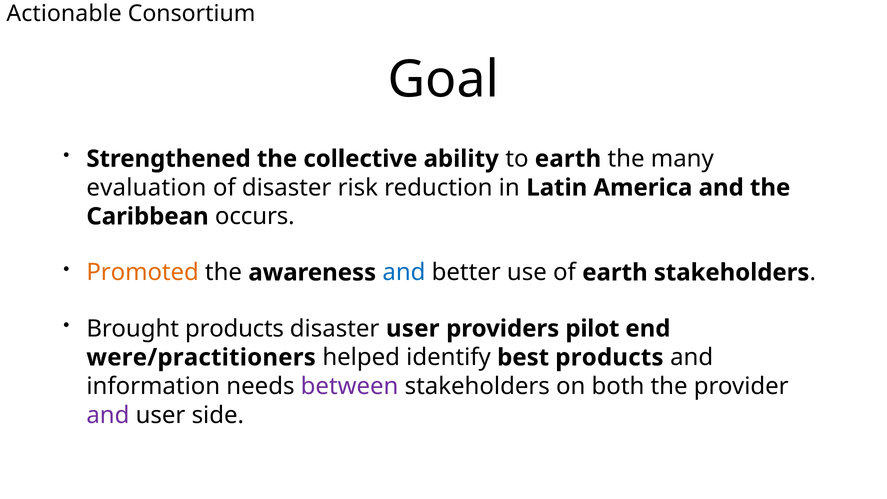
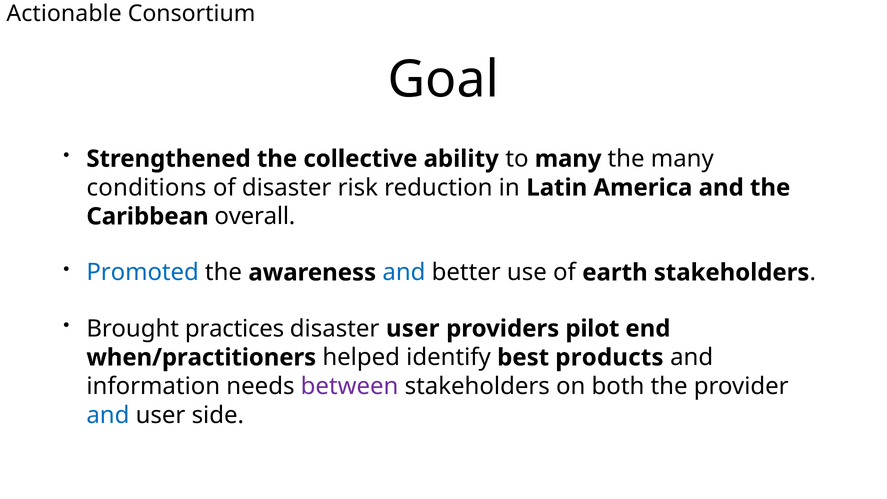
to earth: earth -> many (568, 159)
evaluation: evaluation -> conditions (146, 188)
occurs: occurs -> overall (255, 216)
Promoted colour: orange -> blue (143, 273)
Brought products: products -> practices (235, 329)
were/practitioners: were/practitioners -> when/practitioners (201, 357)
and colour: purple -> blue (108, 415)
